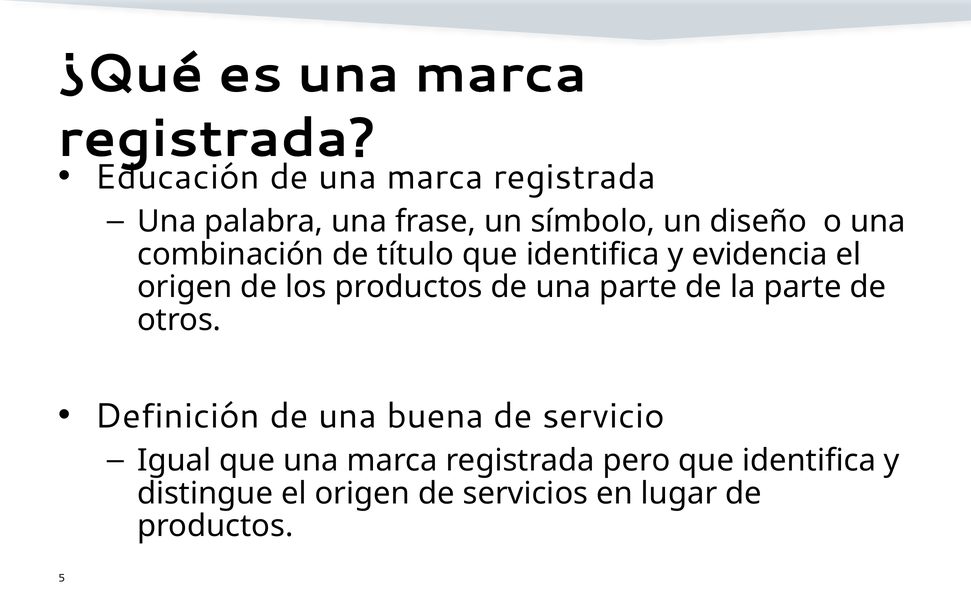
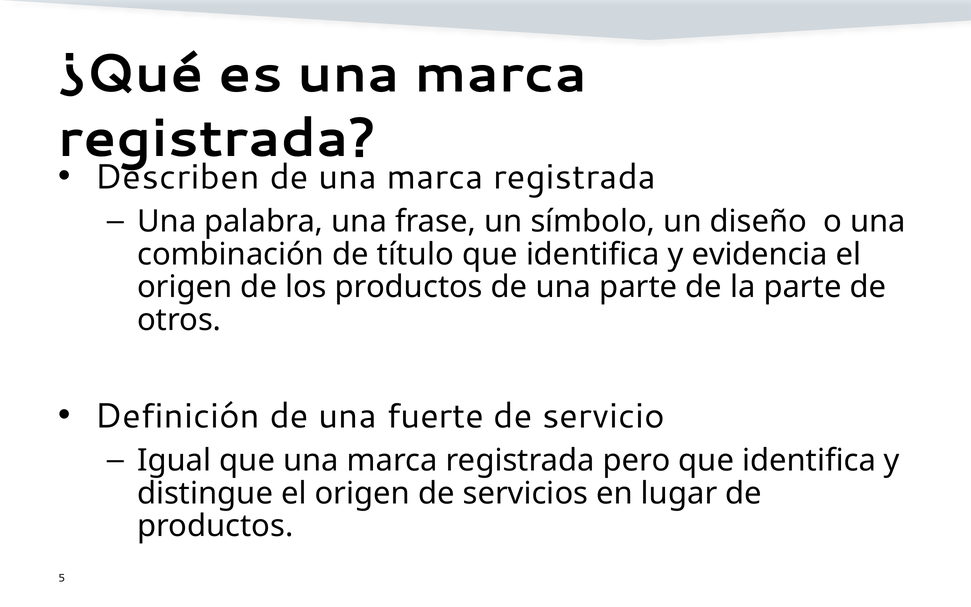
Educación: Educación -> Describen (177, 177)
buena: buena -> fuerte (435, 416)
